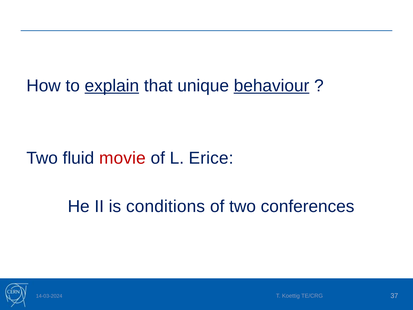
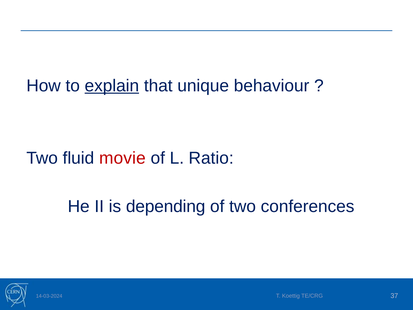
behaviour underline: present -> none (272, 86)
Erice: Erice -> Ratio (211, 158)
conditions: conditions -> depending (166, 206)
